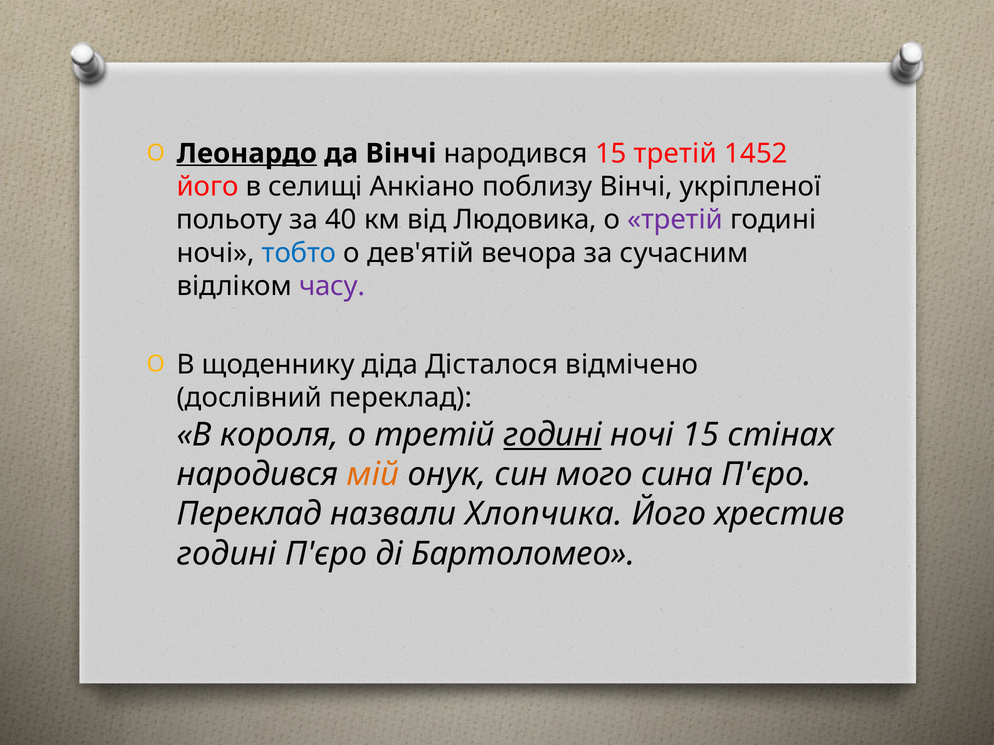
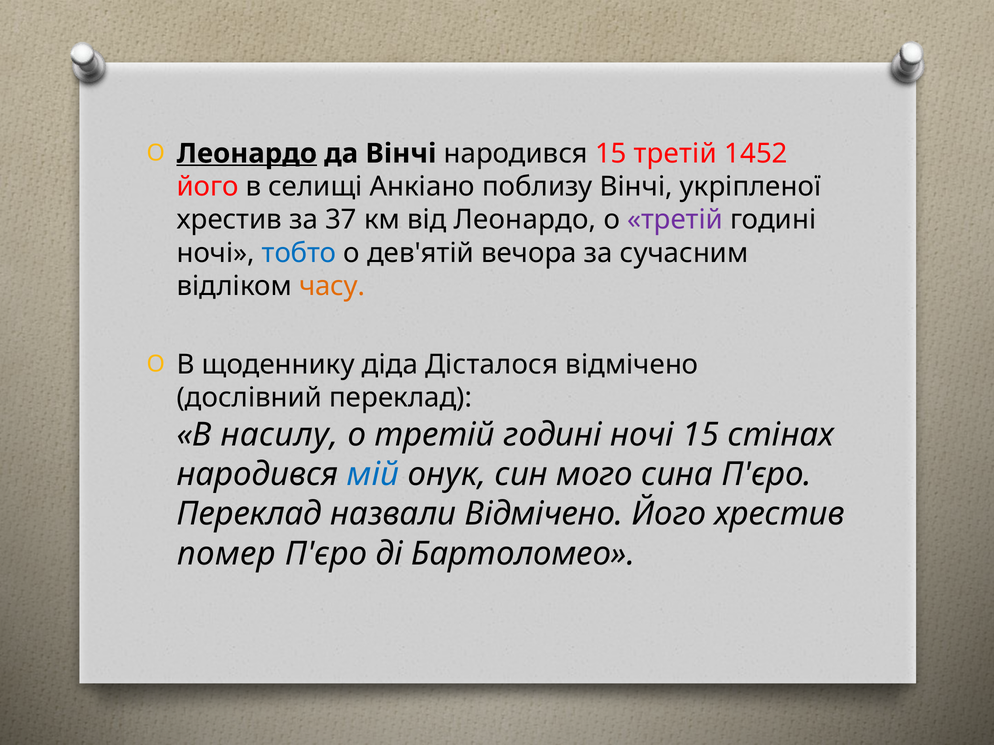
польоту: польоту -> хрестив (229, 220)
40: 40 -> 37 (341, 220)
від Людовика: Людовика -> Леонардо (525, 220)
часу colour: purple -> orange (332, 286)
короля: короля -> насилу (280, 435)
годині underline: present -> none (553, 435)
мій colour: orange -> blue (373, 475)
назвали Хлопчика: Хлопчика -> Відмічено (544, 514)
годині: годині -> помер (226, 554)
